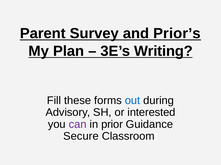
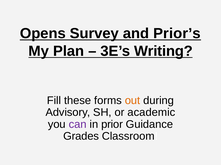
Parent: Parent -> Opens (43, 34)
out colour: blue -> orange (133, 101)
interested: interested -> academic (151, 113)
Secure: Secure -> Grades (81, 137)
